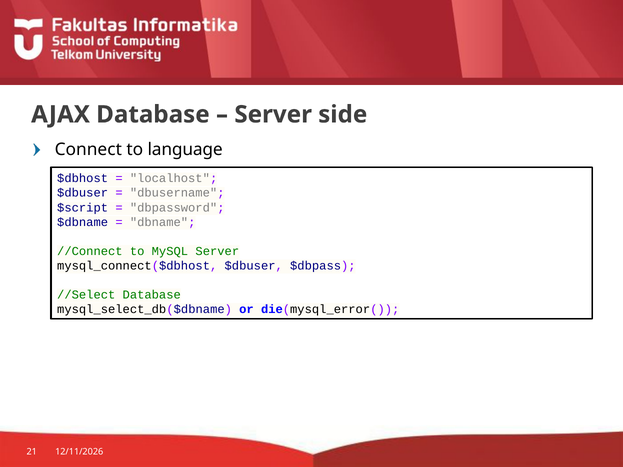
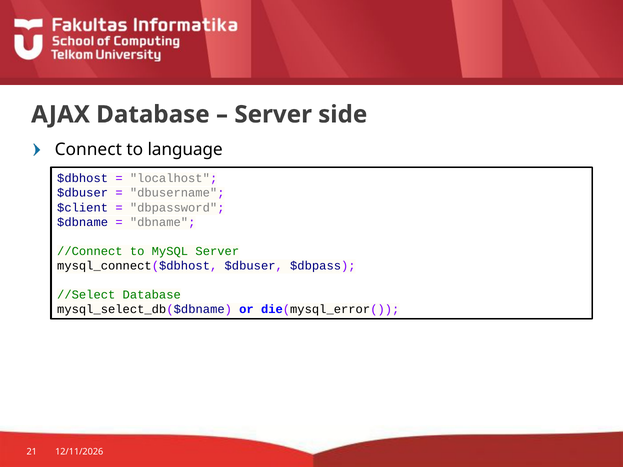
$script: $script -> $client (83, 208)
